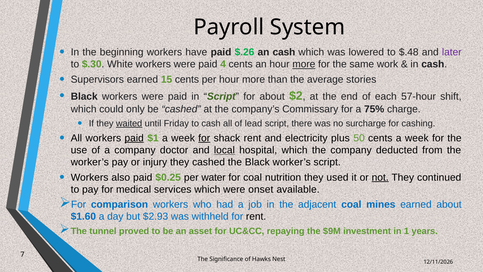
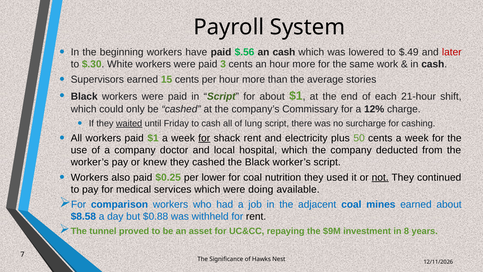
$.26: $.26 -> $.56 (245, 52)
$.48: $.48 -> $.49 (409, 52)
later colour: purple -> red (452, 52)
4: 4 -> 3 (223, 64)
more underline: present -> none (304, 64)
about $2: $2 -> $1 (296, 96)
57-hour: 57-hour -> 21-hour (419, 96)
75%: 75% -> 12% (374, 109)
lead: lead -> lung (253, 123)
paid underline: present -> none (134, 138)
local underline: present -> none (224, 150)
injury: injury -> knew (155, 162)
water: water -> lower (214, 177)
onset: onset -> doing (261, 189)
$1.60: $1.60 -> $8.58 (83, 216)
$2.93: $2.93 -> $0.88 (156, 216)
1: 1 -> 8 (407, 231)
